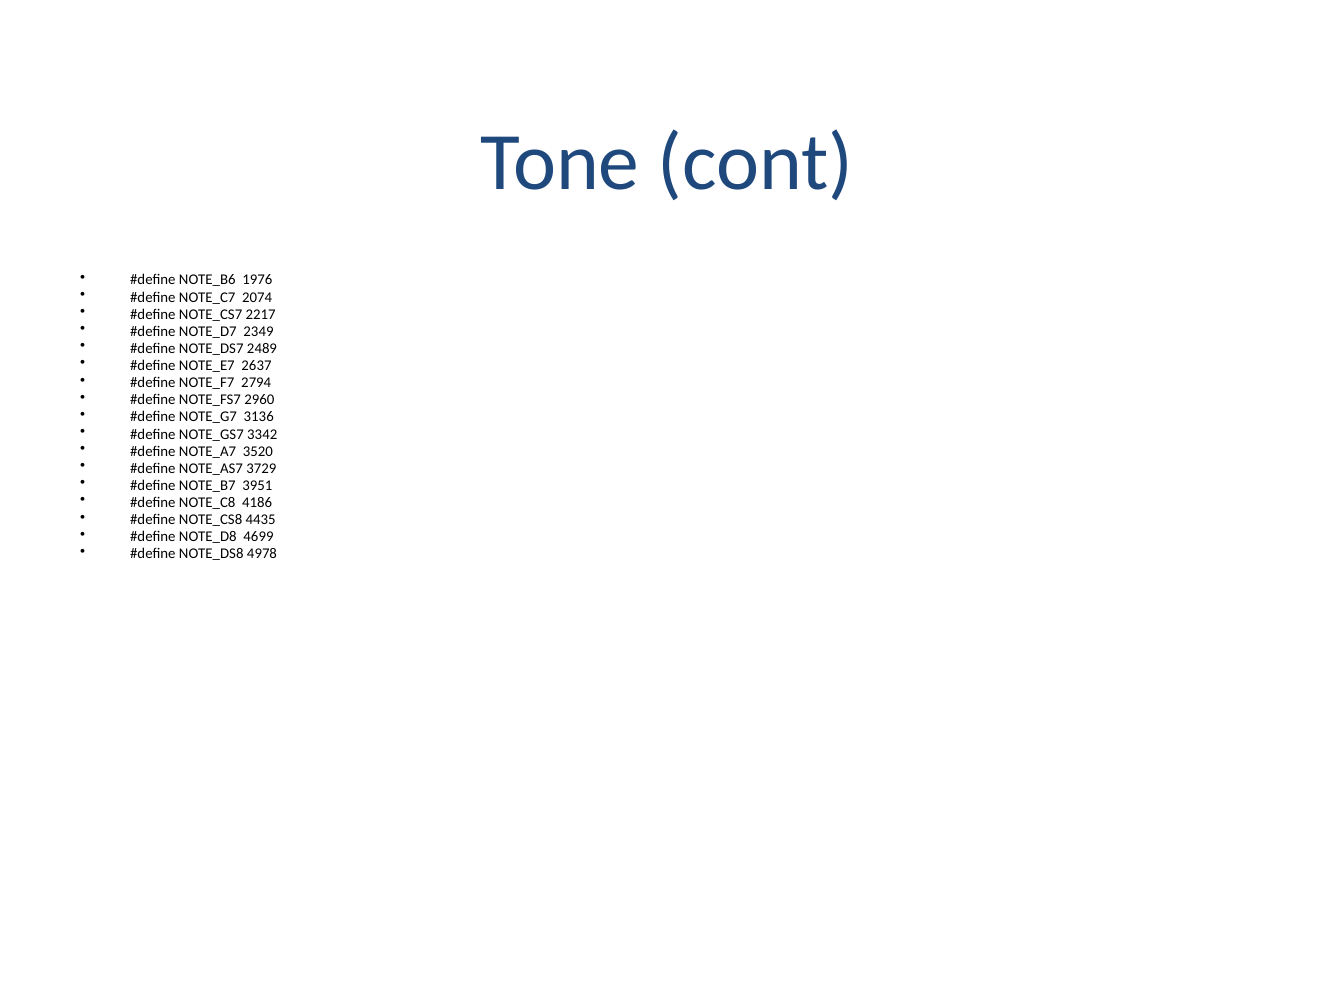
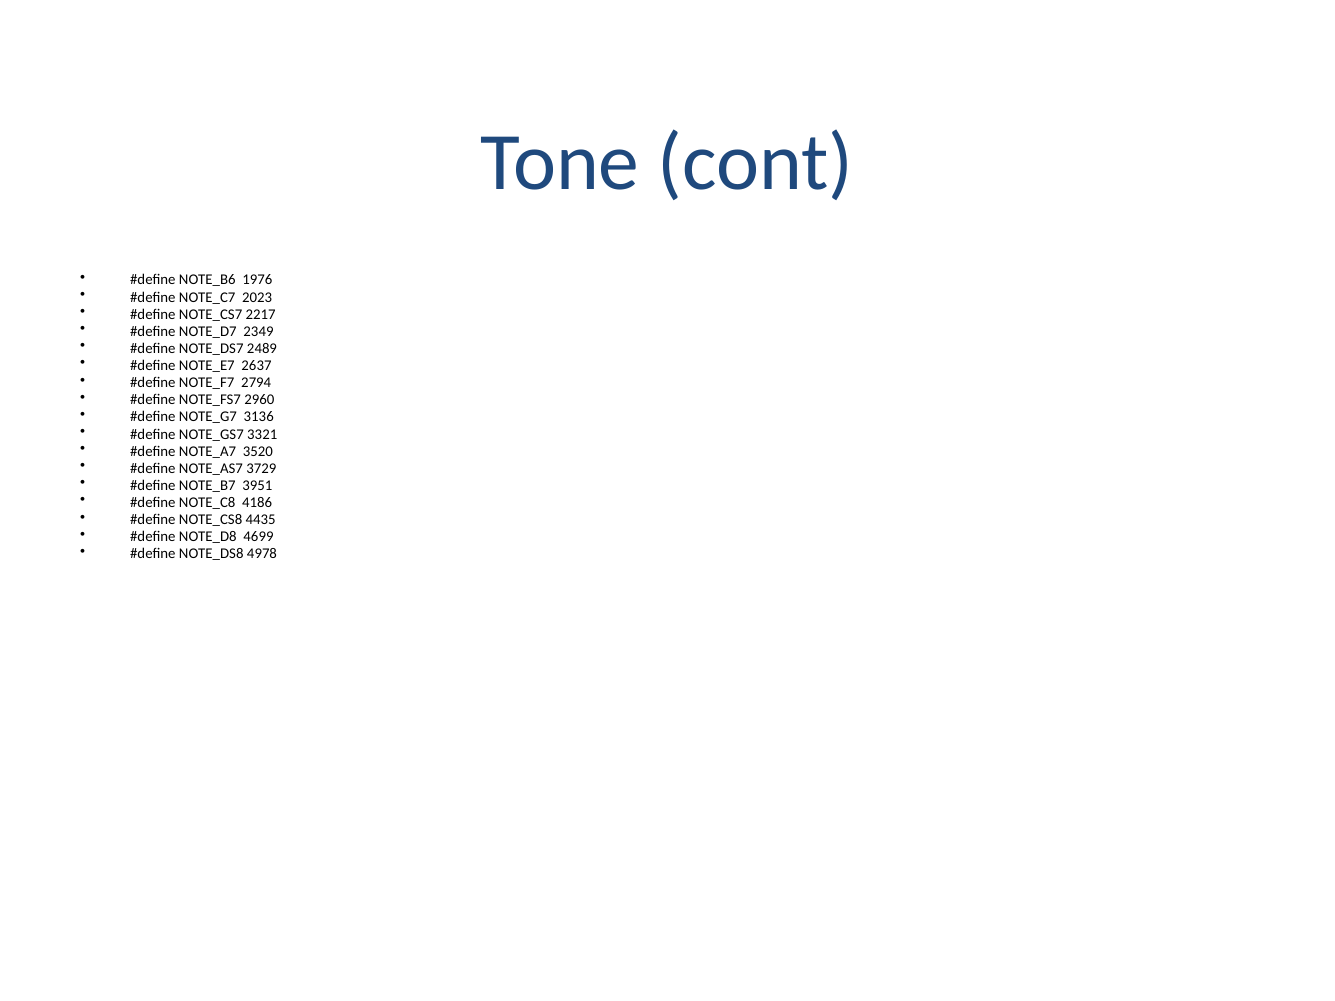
2074: 2074 -> 2023 (257, 297)
3342: 3342 -> 3321 (262, 434)
